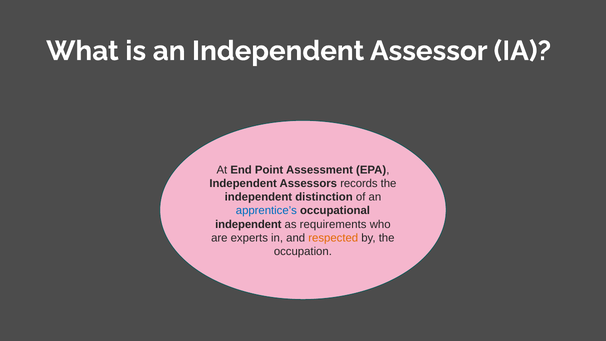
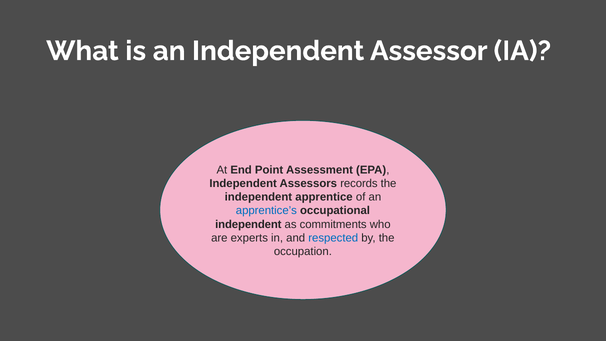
distinction: distinction -> apprentice (324, 197)
requirements: requirements -> commitments (333, 224)
respected colour: orange -> blue (333, 238)
